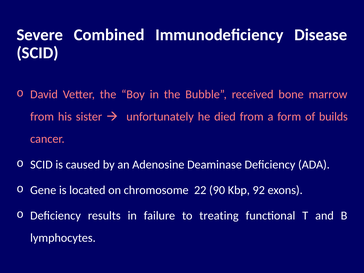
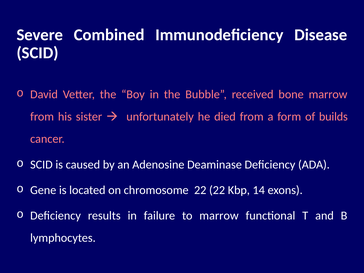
22 90: 90 -> 22 (217, 190)
92: 92 -> 14 (259, 190)
to treating: treating -> marrow (219, 216)
